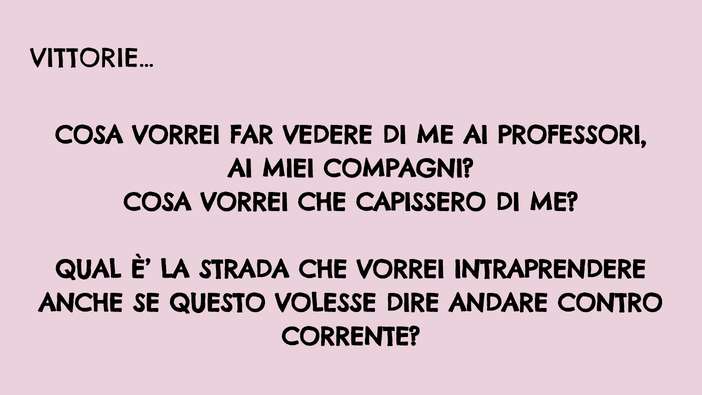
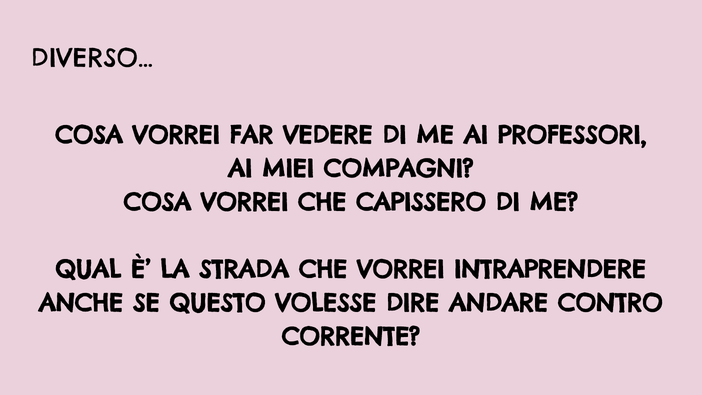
VITTORIE…: VITTORIE… -> DIVERSO… (92, 58)
